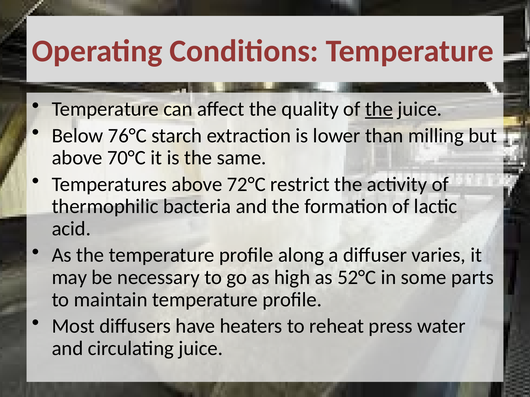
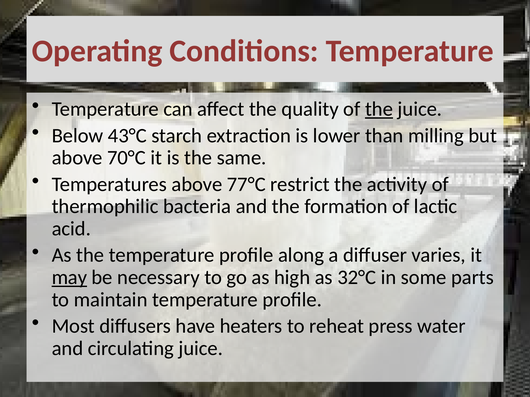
76°C: 76°C -> 43°C (127, 136)
72°C: 72°C -> 77°C (246, 184)
may underline: none -> present (69, 278)
52°C: 52°C -> 32°C (357, 278)
